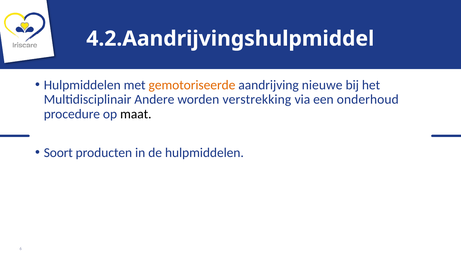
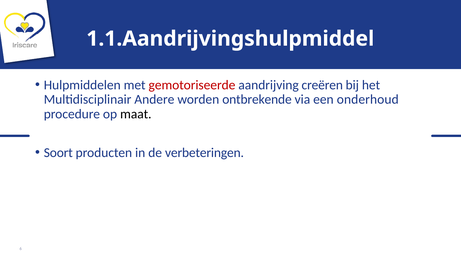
4.2.Aandrijvingshulpmiddel: 4.2.Aandrijvingshulpmiddel -> 1.1.Aandrijvingshulpmiddel (230, 39)
gemotoriseerde colour: orange -> red (192, 85)
nieuwe: nieuwe -> creëren (322, 85)
verstrekking: verstrekking -> ontbrekende (257, 100)
de hulpmiddelen: hulpmiddelen -> verbeteringen (204, 153)
